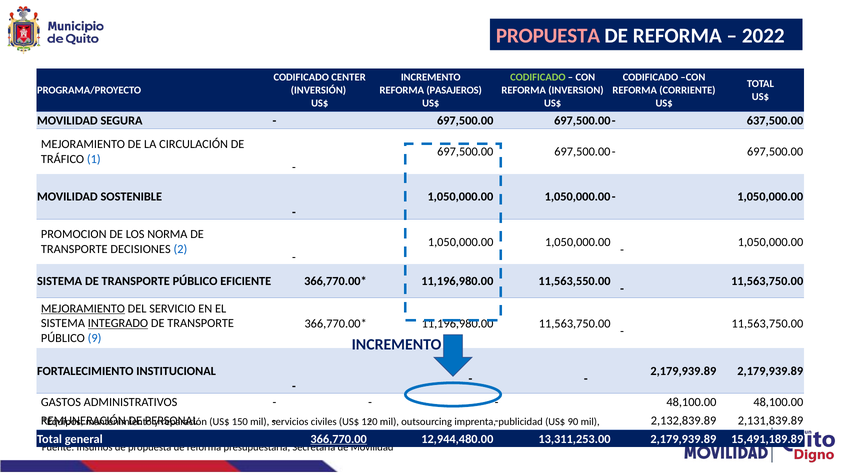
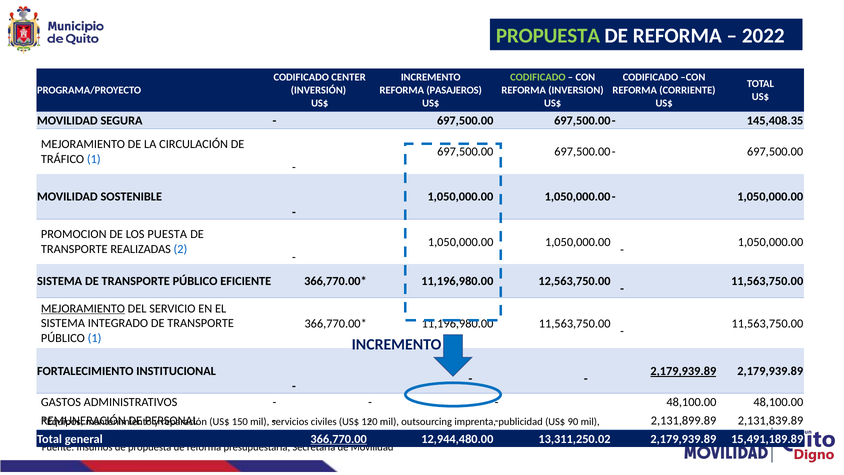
PROPUESTA colour: pink -> light green (548, 36)
637,500.00: 637,500.00 -> 145,408.35 (775, 121)
NORMA: NORMA -> PUESTA (167, 234)
DECISIONES: DECISIONES -> REALIZADAS (141, 249)
11,563,550.00: 11,563,550.00 -> 12,563,750.00 (574, 281)
INTEGRADO underline: present -> none (118, 323)
PÚBLICO 9: 9 -> 1 (95, 338)
2,179,939.89 underline: none -> present (683, 371)
2,132,839.89: 2,132,839.89 -> 2,131,899.89 (684, 420)
13,311,253.00: 13,311,253.00 -> 13,311,250.02 (574, 439)
